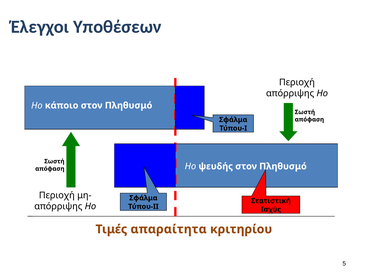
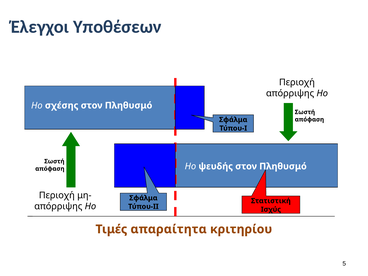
κάποιο: κάποιο -> σχέσης (62, 105)
